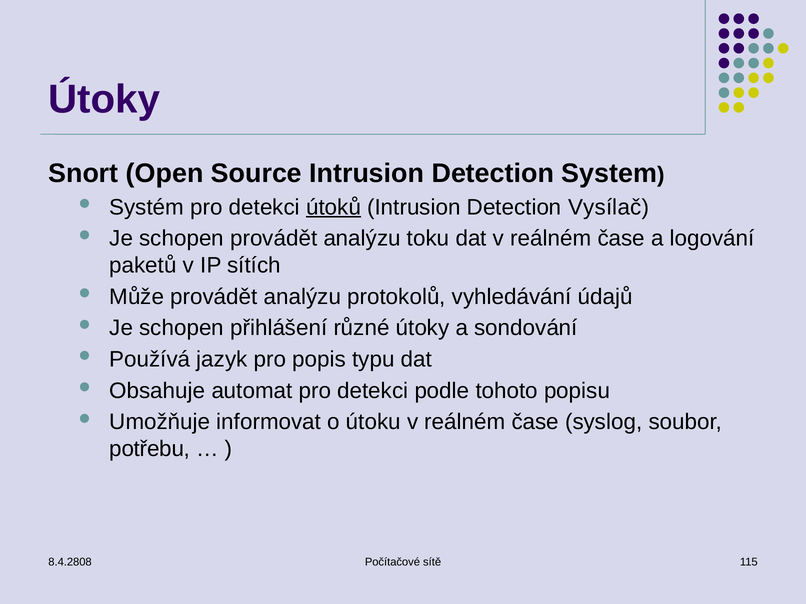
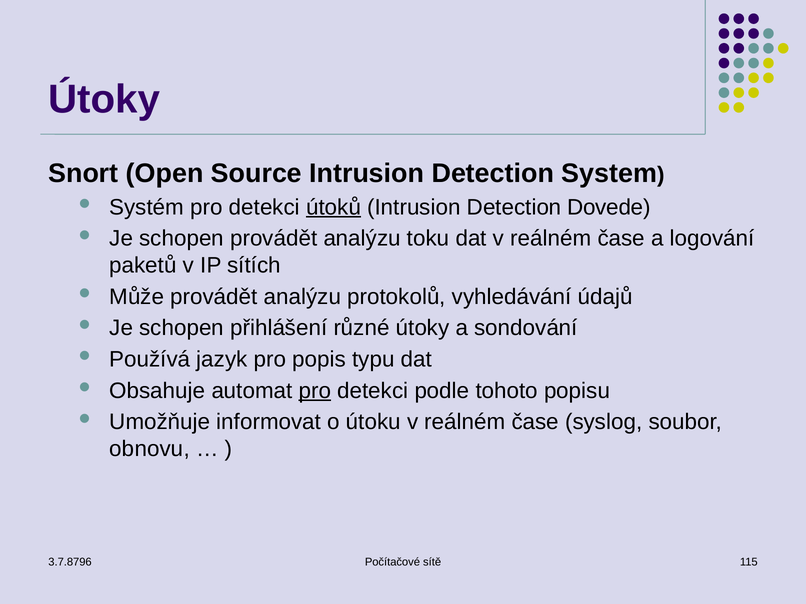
Vysílač: Vysílač -> Dovede (609, 207)
pro underline: none -> present (315, 391)
potřebu: potřebu -> obnovu (150, 449)
8.4.2808: 8.4.2808 -> 3.7.8796 (70, 562)
